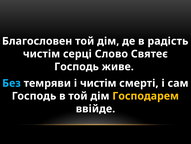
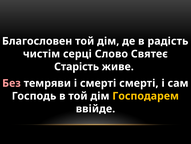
Господь: Господь -> Старість (77, 66)
Без colour: light blue -> pink (11, 83)
і чистім: чистім -> смерті (98, 83)
